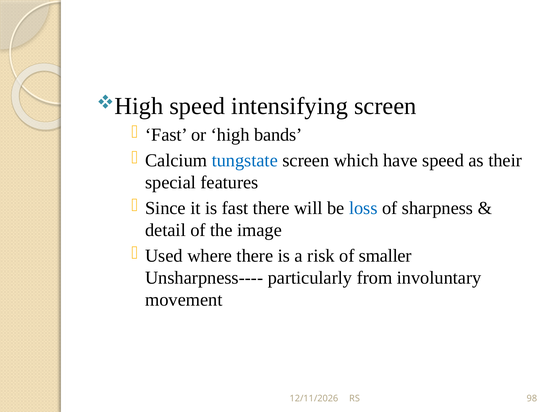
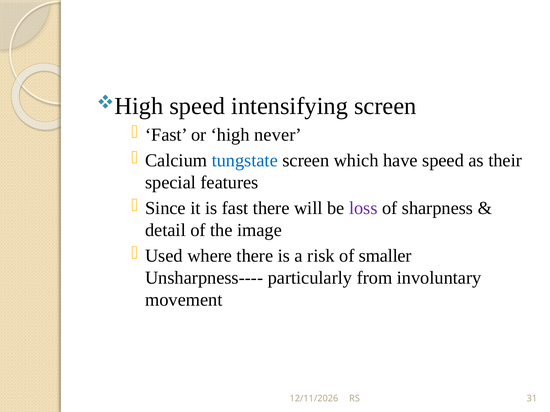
bands: bands -> never (278, 135)
loss colour: blue -> purple (363, 208)
98: 98 -> 31 (532, 399)
